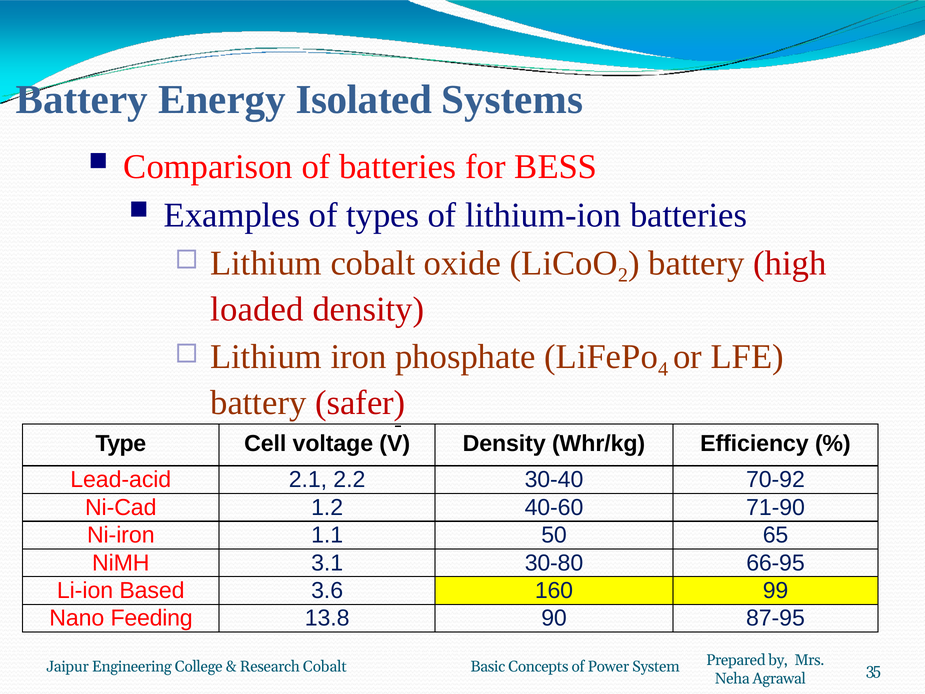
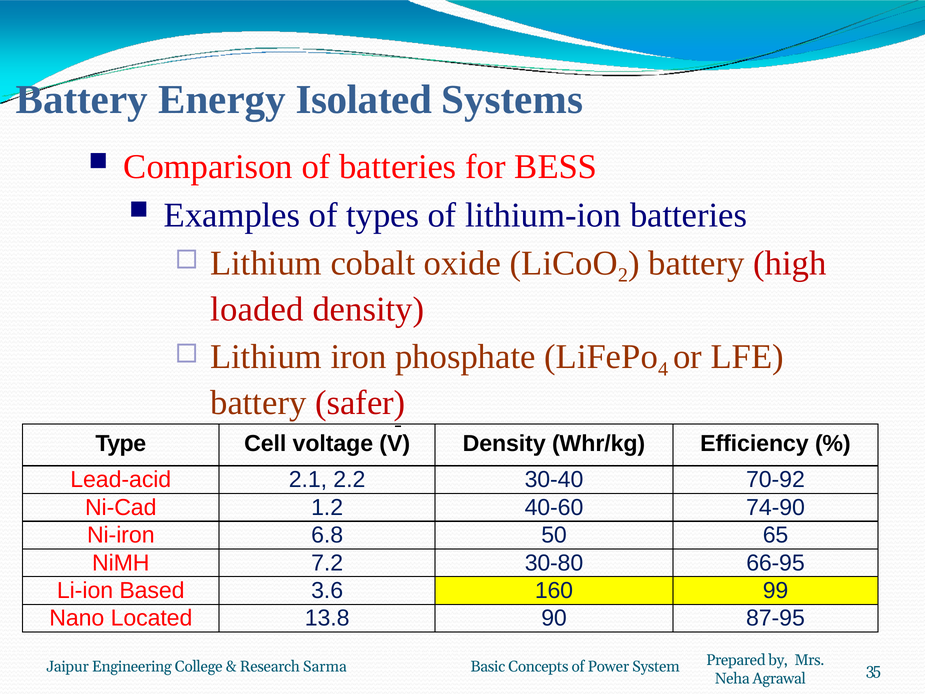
71-90: 71-90 -> 74-90 (776, 507)
1.1: 1.1 -> 6.8 (327, 535)
3.1: 3.1 -> 7.2 (327, 563)
Feeding: Feeding -> Located (152, 618)
Research Cobalt: Cobalt -> Sarma (325, 666)
